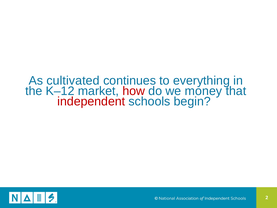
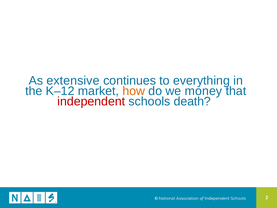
cultivated: cultivated -> extensive (73, 81)
how colour: red -> orange (134, 91)
begin: begin -> death (192, 101)
